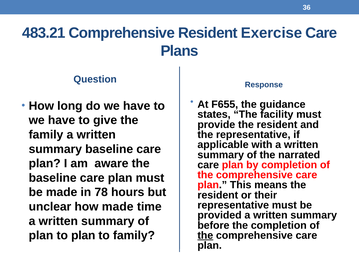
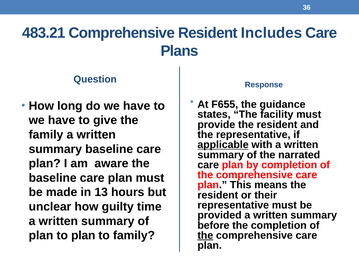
Exercise: Exercise -> Includes (272, 33)
applicable underline: none -> present (223, 144)
78: 78 -> 13 (101, 192)
how made: made -> guilty (118, 206)
